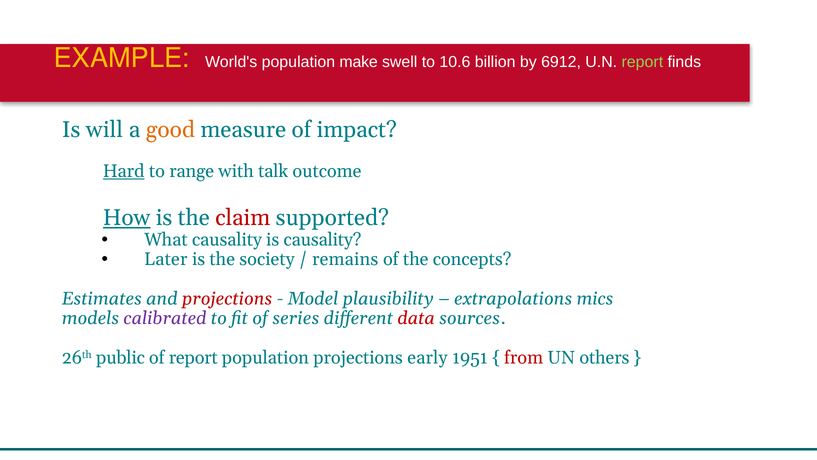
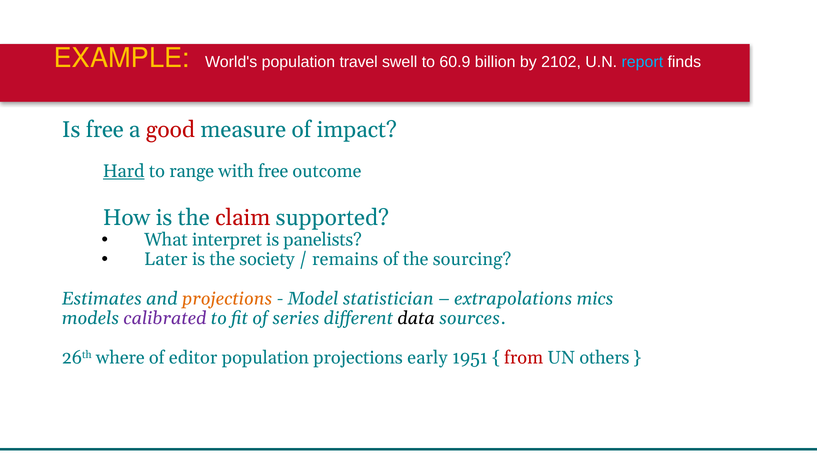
make: make -> travel (359, 62)
10.6: 10.6 -> 60.9 (455, 62)
6912: 6912 -> 2102 (561, 62)
report colour: light green -> light blue (642, 62)
Is will: will -> free (105, 129)
good colour: orange -> red (170, 129)
with talk: talk -> free (273, 171)
How underline: present -> none (127, 218)
What causality: causality -> interpret (227, 240)
is causality: causality -> panelists (323, 240)
concepts: concepts -> sourcing (472, 259)
projections colour: red -> orange (227, 298)
plausibility: plausibility -> statistician (388, 298)
data colour: red -> black (416, 318)
public: public -> where (120, 357)
of report: report -> editor (193, 357)
